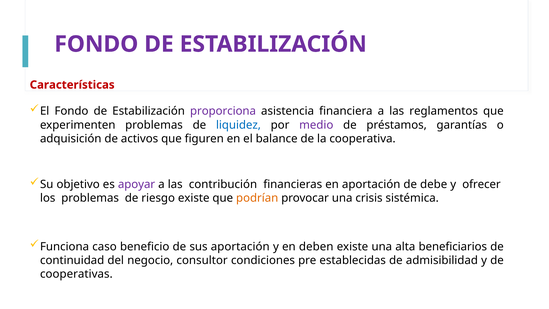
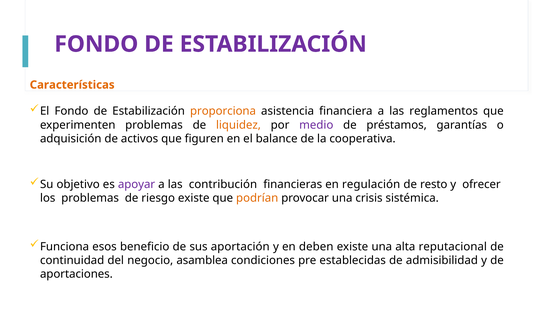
Características colour: red -> orange (72, 85)
proporciona colour: purple -> orange (223, 111)
liquidez colour: blue -> orange (238, 125)
en aportación: aportación -> regulación (371, 184)
debe: debe -> resto (434, 184)
caso: caso -> esos (105, 247)
beneficiarios: beneficiarios -> reputacional (453, 247)
consultor: consultor -> asamblea (202, 260)
cooperativas: cooperativas -> aportaciones (76, 274)
